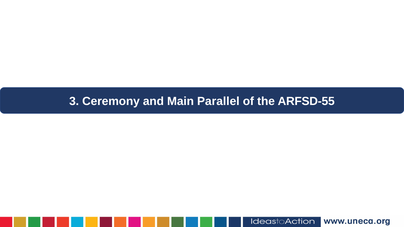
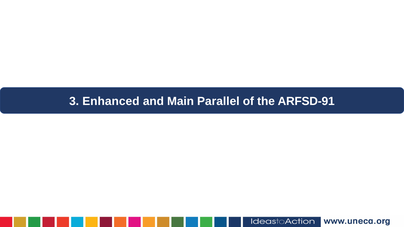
Ceremony: Ceremony -> Enhanced (111, 101)
ARFSD-55: ARFSD-55 -> ARFSD-91 (306, 101)
